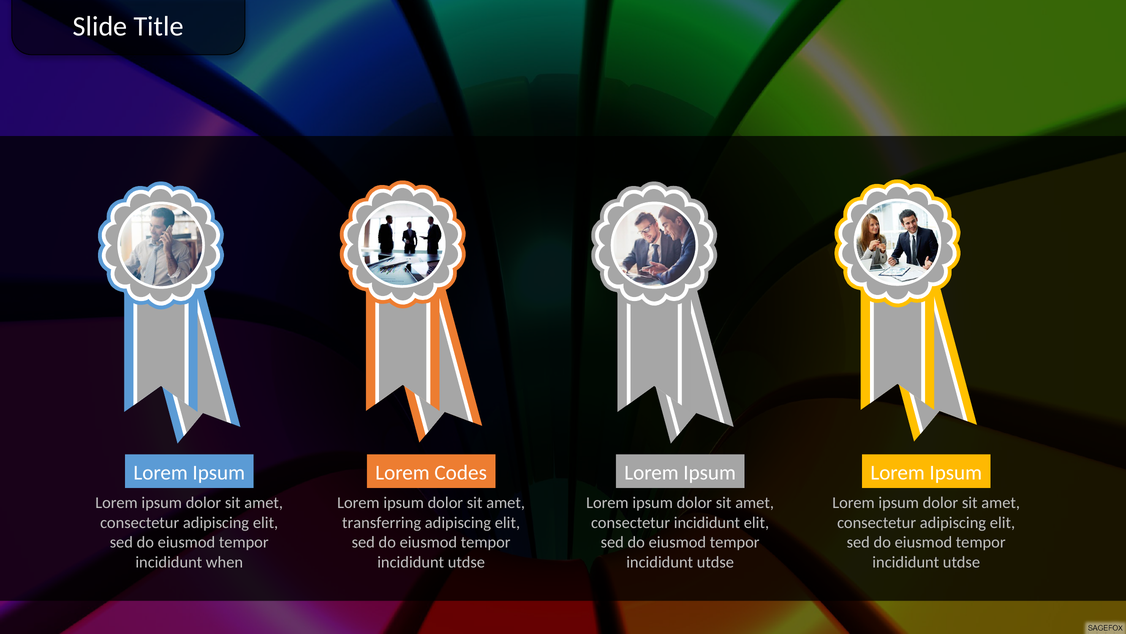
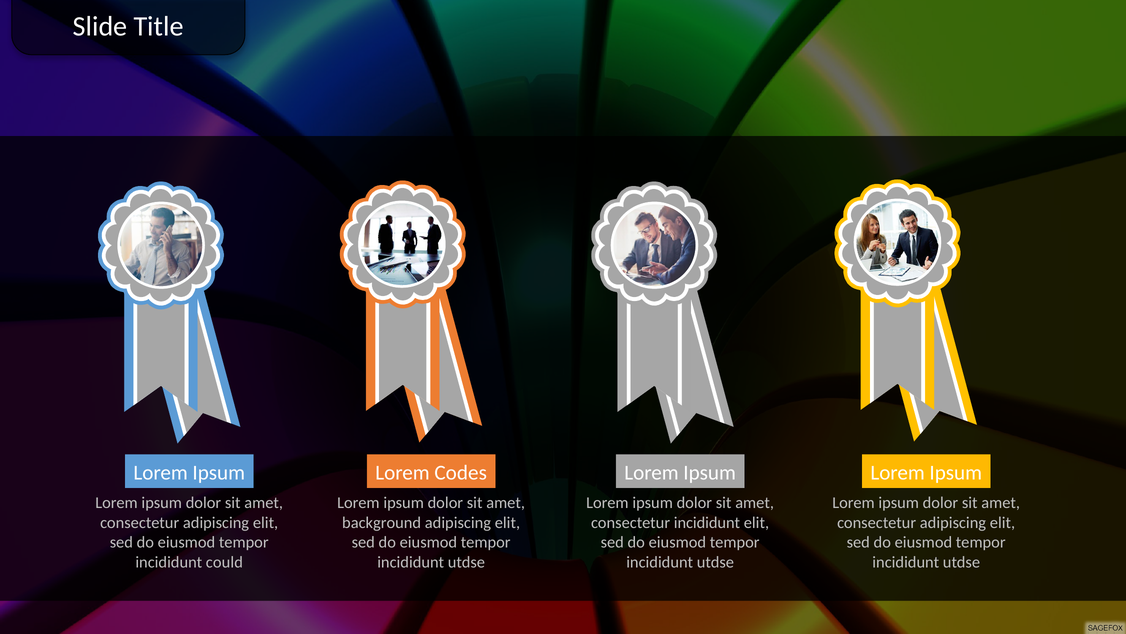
transferring: transferring -> background (382, 522)
when: when -> could (224, 562)
